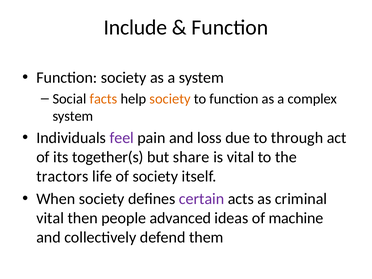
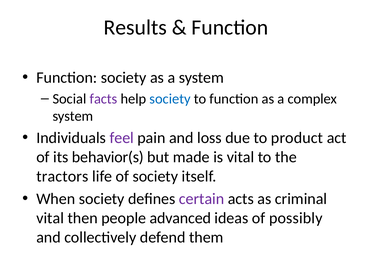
Include: Include -> Results (135, 28)
facts colour: orange -> purple (104, 99)
society colour: orange -> blue (170, 99)
through: through -> product (297, 138)
together(s: together(s -> behavior(s (108, 157)
share: share -> made (191, 157)
machine: machine -> possibly (296, 218)
